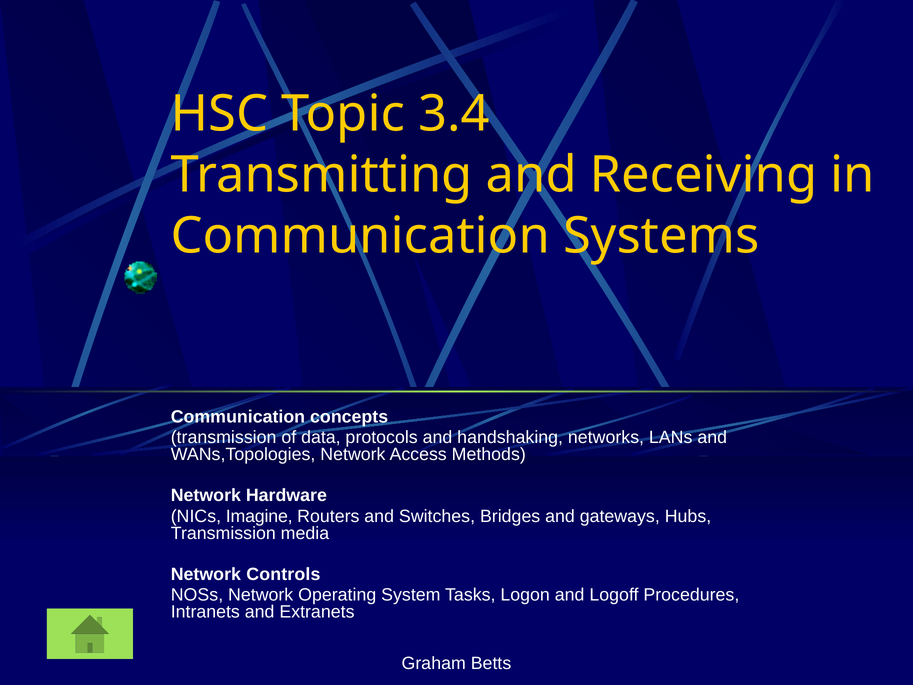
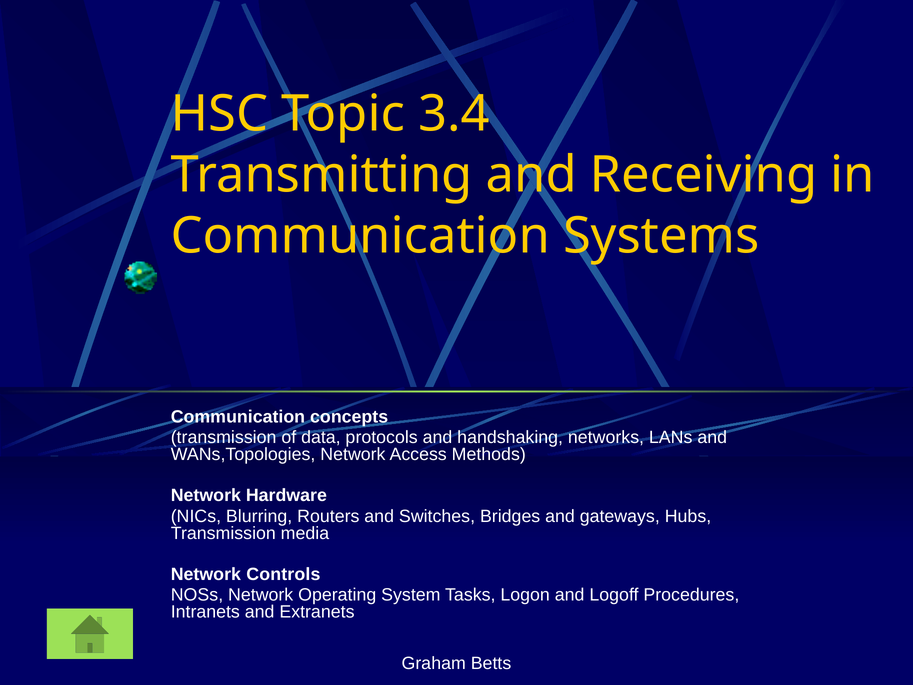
Imagine: Imagine -> Blurring (259, 516)
